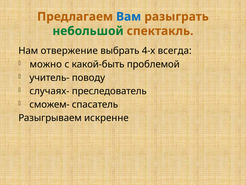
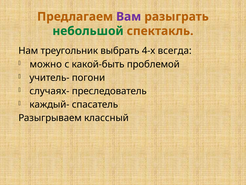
Вам colour: blue -> purple (129, 17)
отвержение: отвержение -> треугольник (69, 51)
поводу: поводу -> погони (88, 77)
сможем-: сможем- -> каждый- (49, 104)
искренне: искренне -> классный (106, 118)
